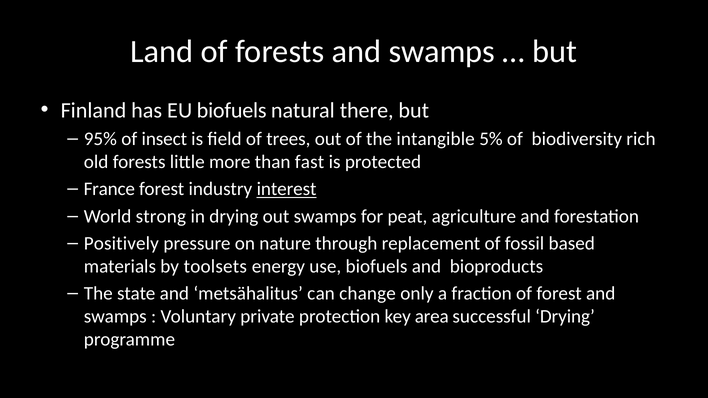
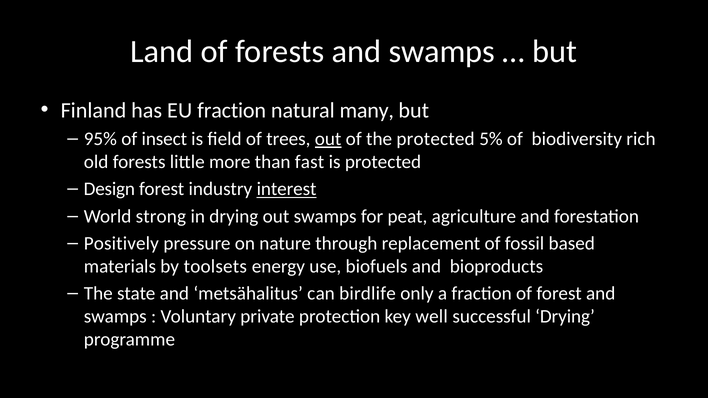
EU biofuels: biofuels -> fraction (232, 110)
there: there -> many (367, 110)
out underline: none -> present (328, 139)
the intangible: intangible -> protected (436, 139)
France: France -> Design (109, 189)
change: change -> birdlife (368, 294)
area: area -> well (432, 317)
